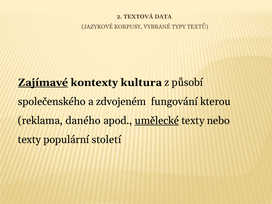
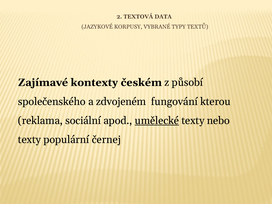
Zajímavé underline: present -> none (43, 82)
kultura: kultura -> českém (141, 82)
daného: daného -> sociální (83, 121)
století: století -> černej (106, 140)
